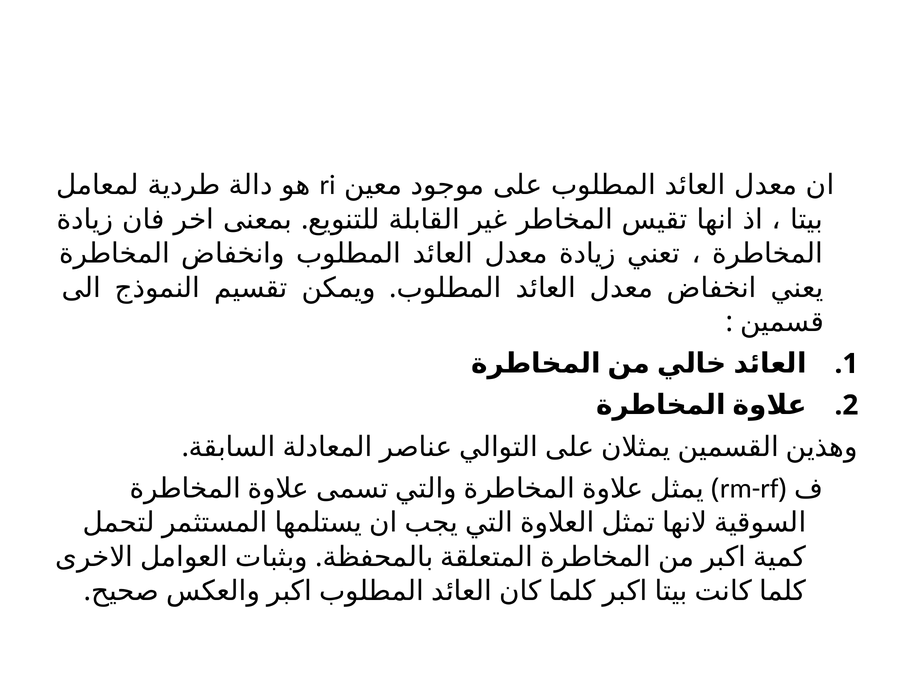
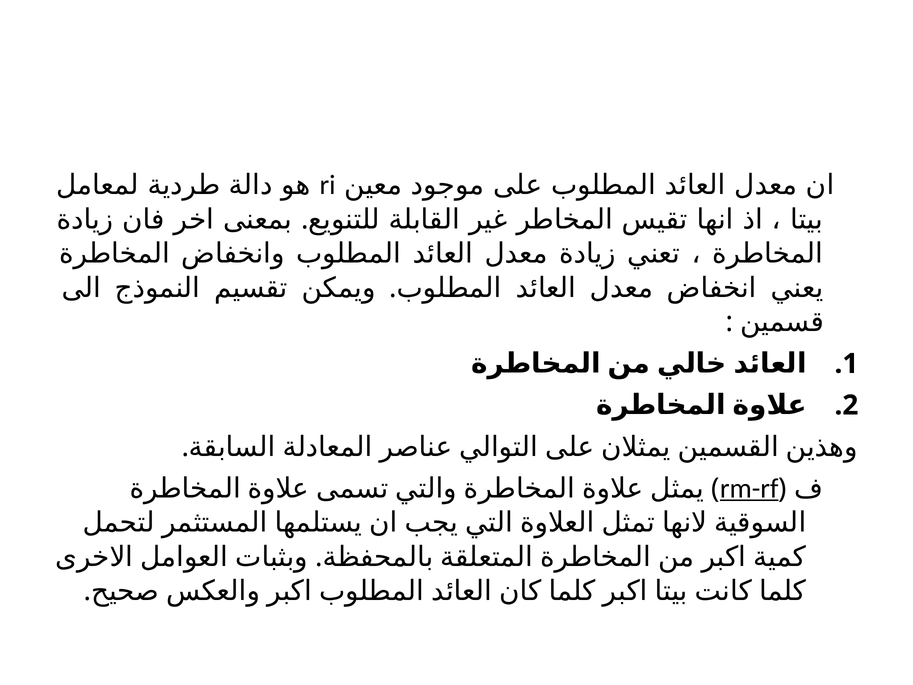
rm-rf underline: none -> present (749, 488)
